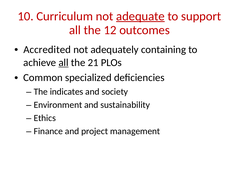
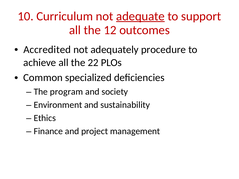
containing: containing -> procedure (163, 50)
all underline: present -> none (64, 63)
21: 21 -> 22 (93, 63)
indicates: indicates -> program (66, 92)
